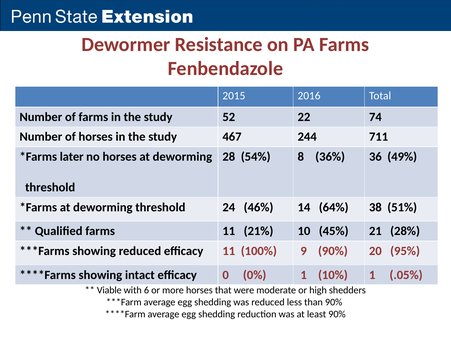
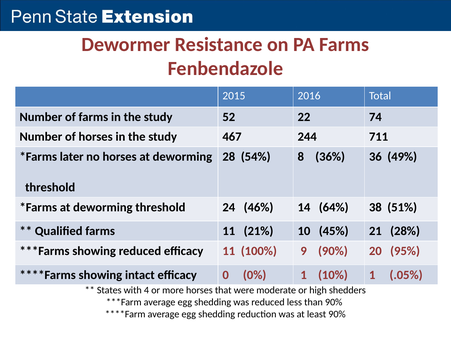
Viable: Viable -> States (109, 290)
6: 6 -> 4 (146, 290)
